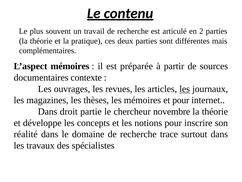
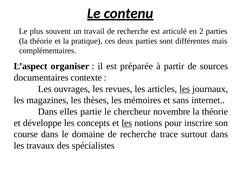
mémoires: mémoires -> organiser (70, 66)
et pour: pour -> sans (181, 100)
droit: droit -> elles (69, 111)
les underline: none -> present (127, 123)
réalité: réalité -> course (26, 134)
